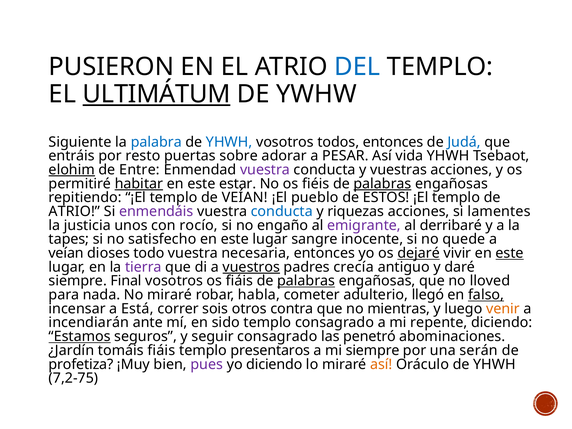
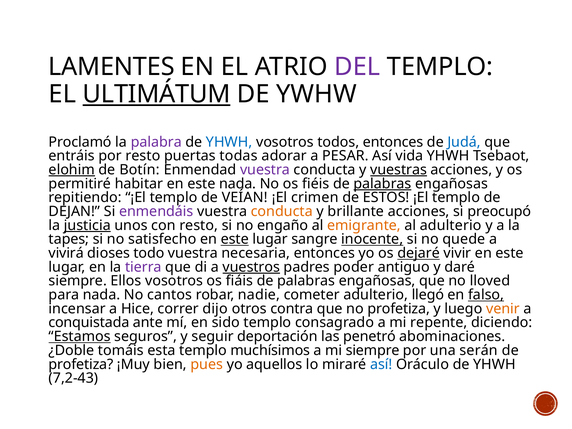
PUSIERON: PUSIERON -> LAMENTES (111, 67)
DEL colour: blue -> purple (357, 67)
Siguiente: Siguiente -> Proclamó (80, 142)
palabra colour: blue -> purple (156, 142)
sobre: sobre -> todas (239, 156)
Entre: Entre -> Botín (139, 170)
vuestras underline: none -> present (399, 170)
habitar underline: present -> none (139, 184)
este estar: estar -> nada (238, 184)
pueblo: pueblo -> crimen (315, 198)
ATRIO: ATRIO -> DEJAN (74, 211)
conducta colour: blue -> orange (282, 211)
riquezas: riquezas -> brillante (356, 211)
lamentes: lamentes -> preocupó (499, 211)
justicia underline: none -> present (87, 225)
con rocío: rocío -> resto (199, 225)
emigrante colour: purple -> orange (364, 225)
al derribaré: derribaré -> adulterio (451, 225)
este underline: none -> present (235, 239)
inocente underline: none -> present (372, 239)
veían: veían -> vivirá (66, 253)
este underline: present -> none (510, 253)
crecía: crecía -> poder (354, 267)
Final: Final -> Ellos (126, 281)
palabras underline: present -> none (306, 281)
No miraré: miraré -> cantos (170, 295)
habla: habla -> nadie (259, 295)
Está: Está -> Hice (138, 309)
sois: sois -> dijo (215, 309)
no mientras: mientras -> profetiza (399, 309)
incendiarán: incendiarán -> conquistada (89, 323)
seguir consagrado: consagrado -> deportación (277, 336)
¿Jardín: ¿Jardín -> ¿Doble (71, 350)
tomáis fiáis: fiáis -> esta (161, 350)
presentaros: presentaros -> muchísimos (270, 350)
pues colour: purple -> orange (207, 364)
yo diciendo: diciendo -> aquellos (274, 364)
así colour: orange -> blue (381, 364)
7,2-75: 7,2-75 -> 7,2-43 (73, 378)
